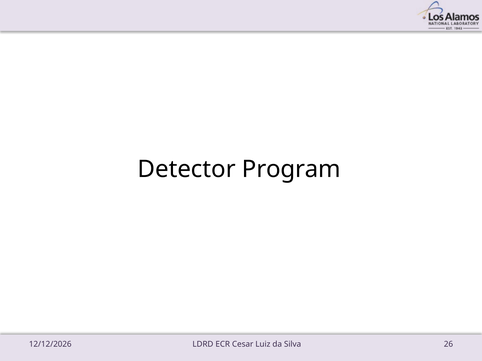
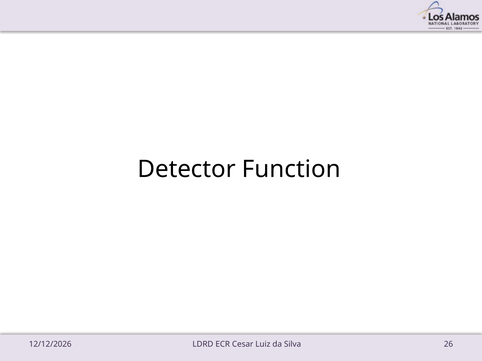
Program: Program -> Function (291, 170)
